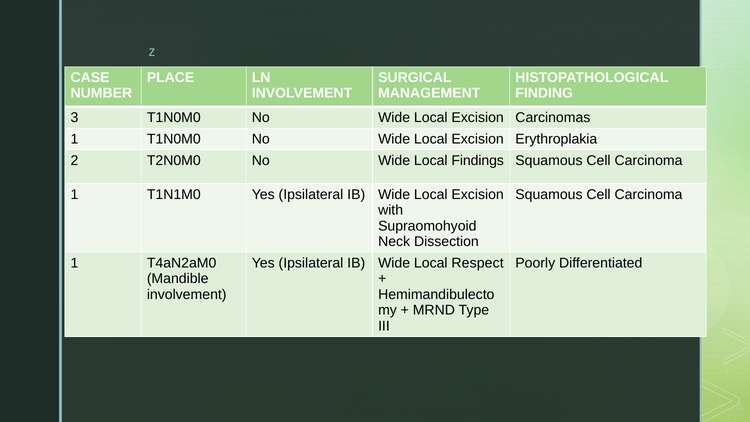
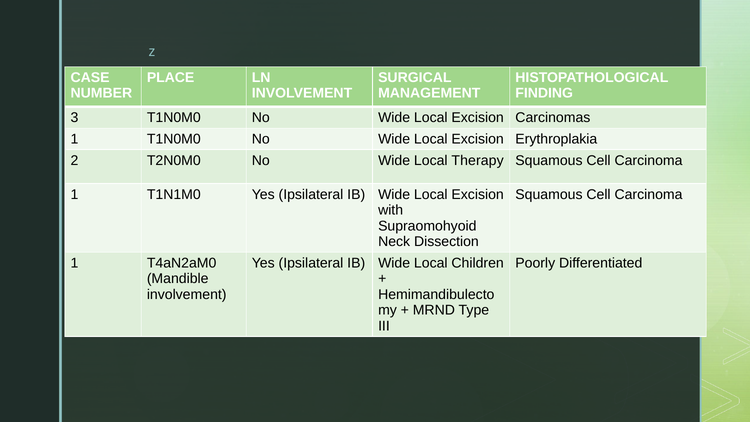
Findings: Findings -> Therapy (478, 160)
Respect: Respect -> Children (478, 263)
